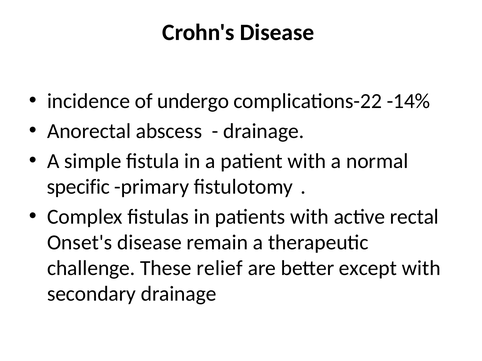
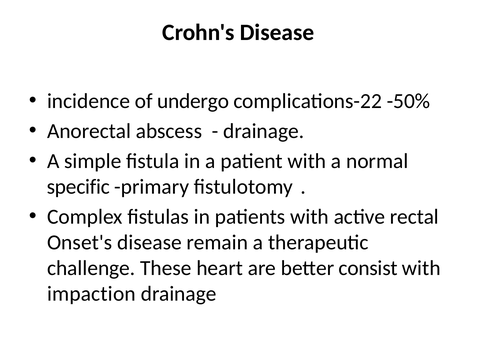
-14%: -14% -> -50% (408, 101)
relief: relief -> heart (220, 268)
except: except -> consist (368, 268)
secondary: secondary -> impaction (91, 294)
